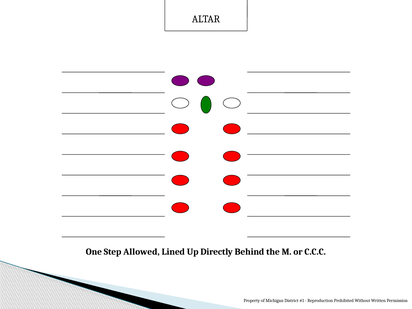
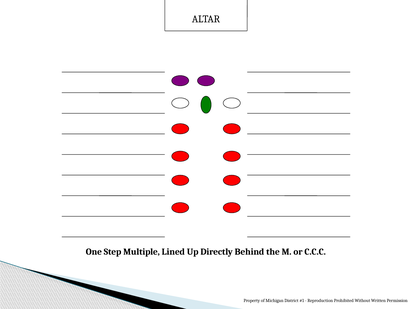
Allowed: Allowed -> Multiple (142, 252)
